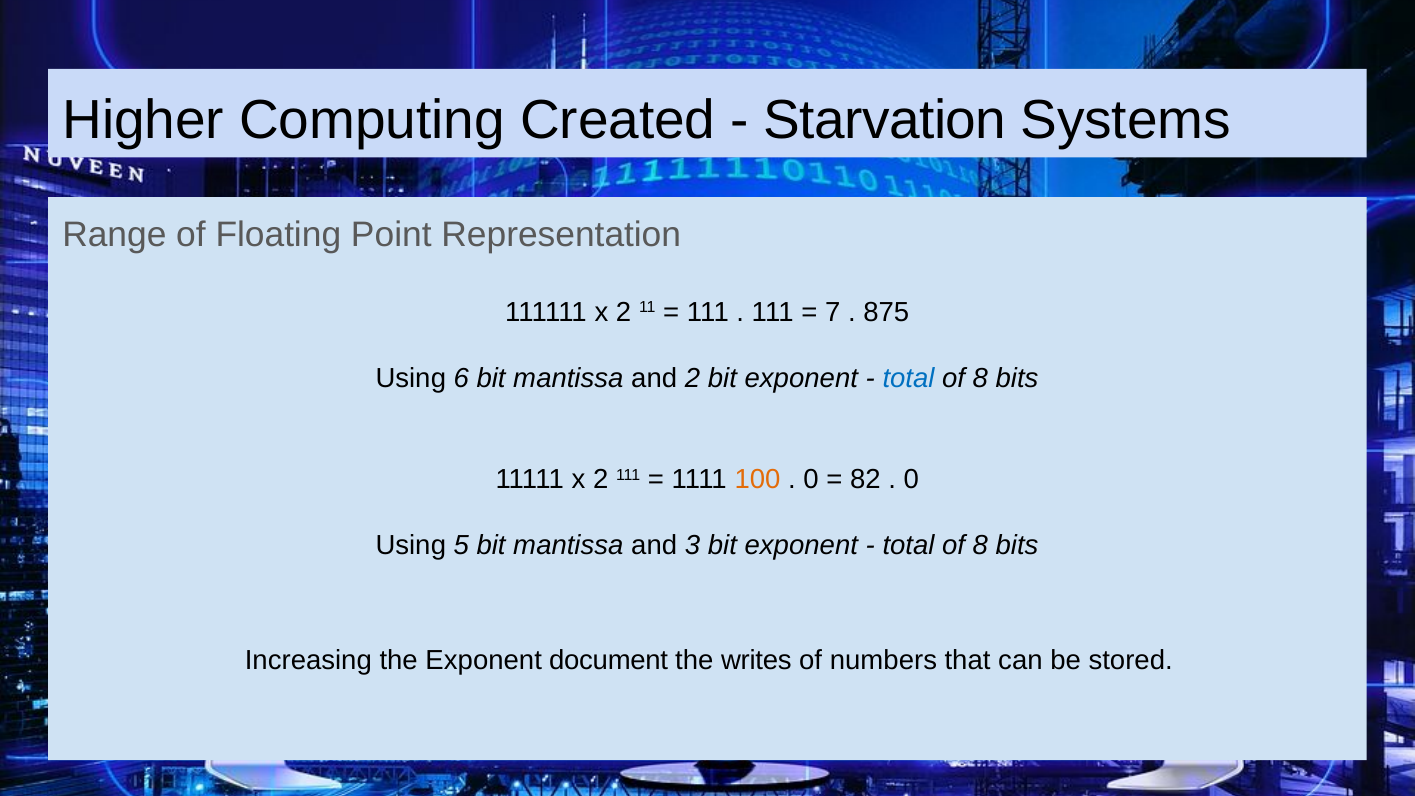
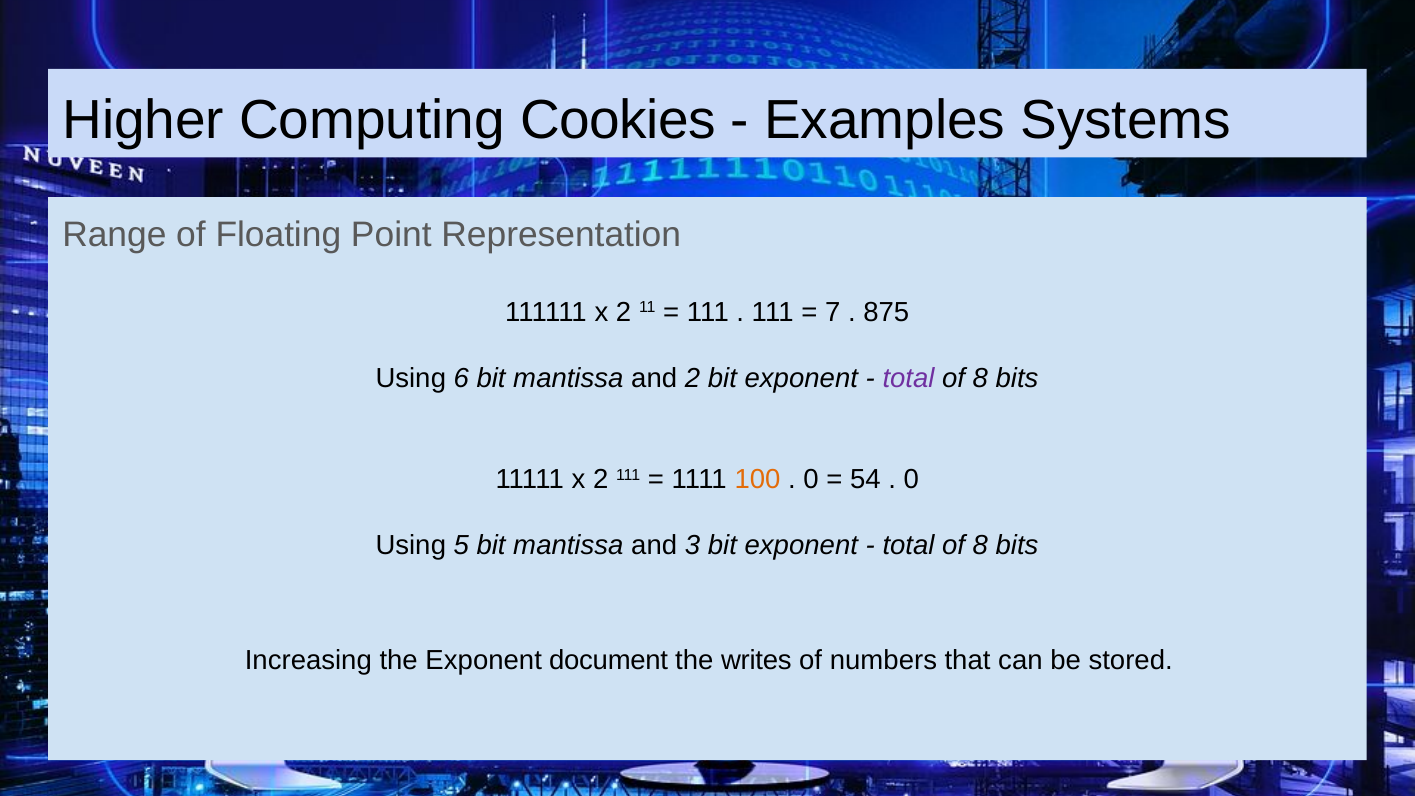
Created: Created -> Cookies (618, 120)
Starvation: Starvation -> Examples (885, 120)
total colour: blue -> purple (908, 378)
82: 82 -> 54 (865, 480)
